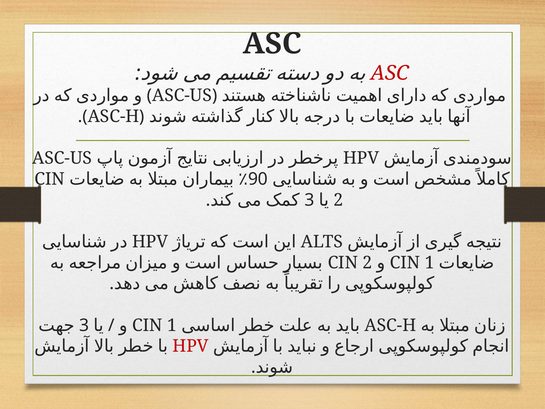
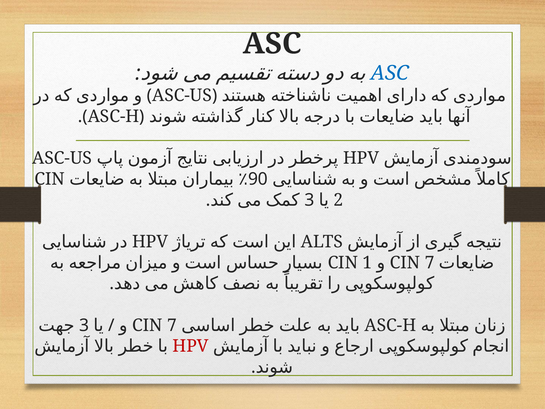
ASC colour: red -> blue (390, 73)
2: 2 -> 1 (367, 262)
1: 1 -> 7 (430, 262)
1: 1 -> 7 (172, 325)
